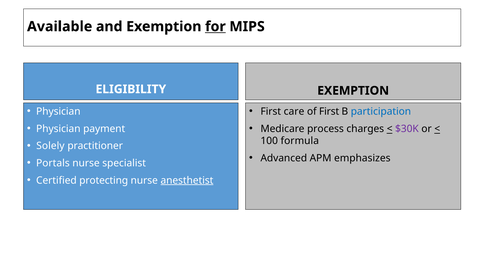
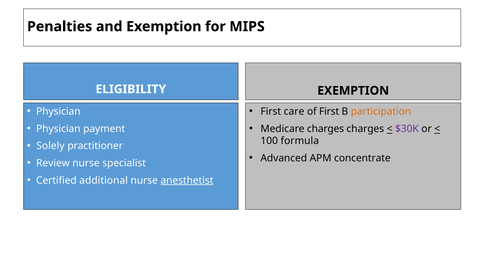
Available: Available -> Penalties (60, 27)
for underline: present -> none (215, 27)
participation colour: blue -> orange (381, 111)
Medicare process: process -> charges (326, 129)
emphasizes: emphasizes -> concentrate (362, 158)
Portals: Portals -> Review (53, 163)
protecting: protecting -> additional (104, 180)
